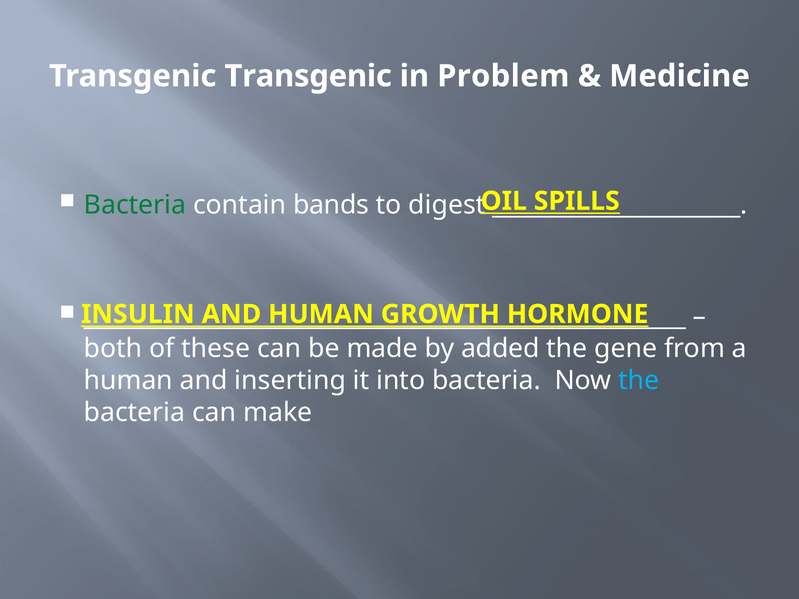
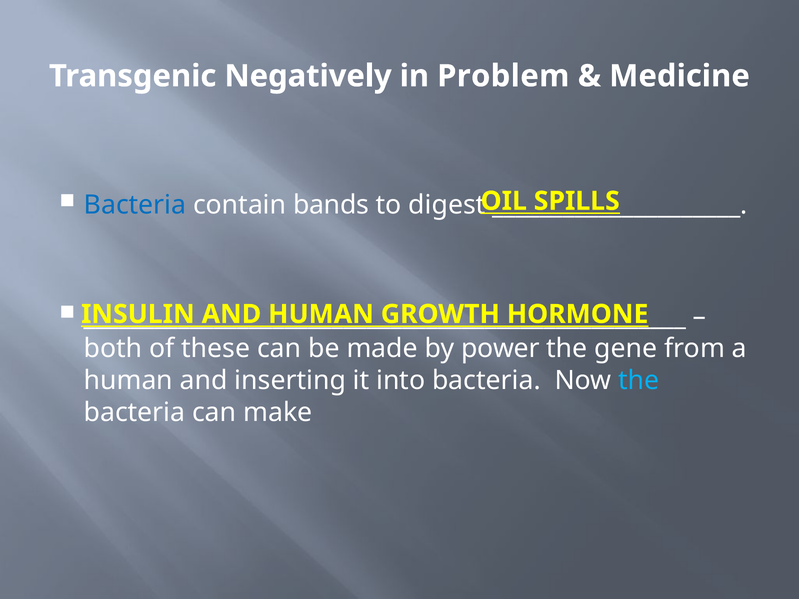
Transgenic Transgenic: Transgenic -> Negatively (308, 76)
Bacteria colour: green -> blue (135, 205)
added: added -> power (500, 349)
